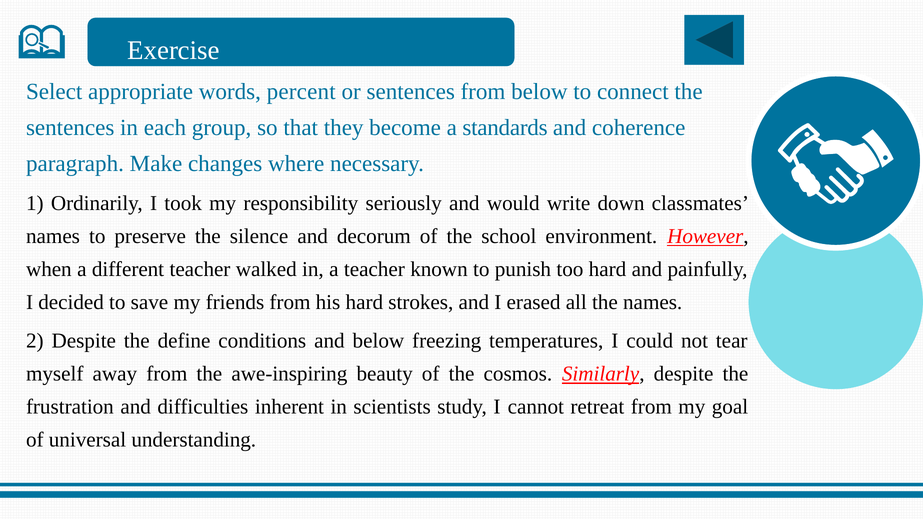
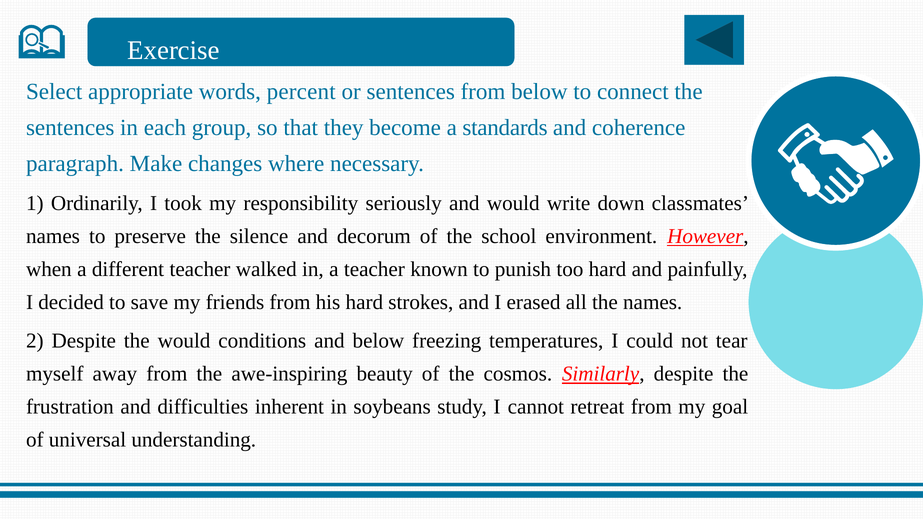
the define: define -> would (184, 341)
scientists: scientists -> soybeans (392, 407)
